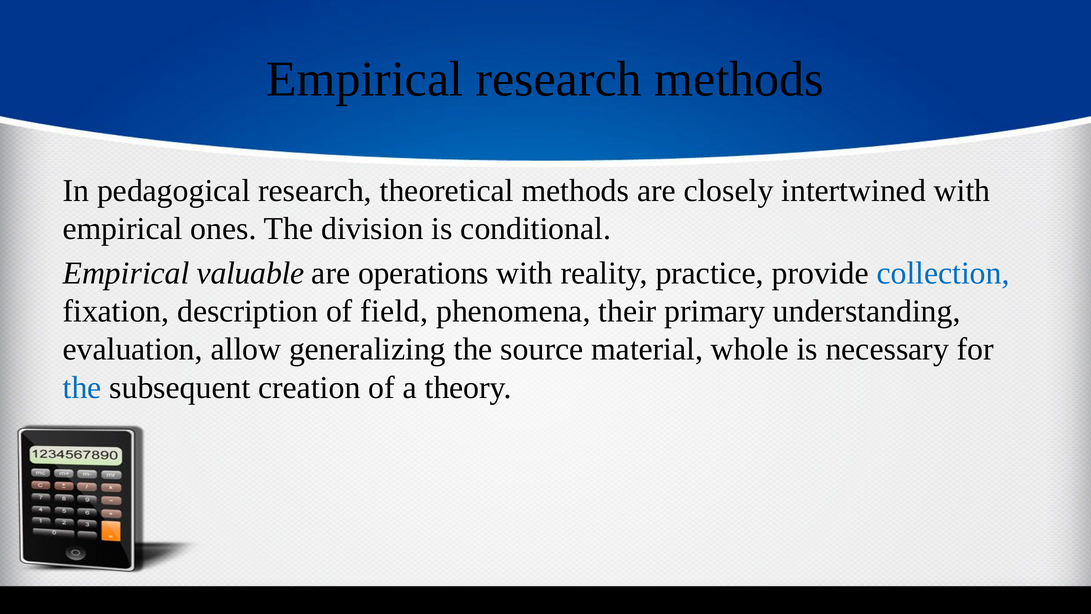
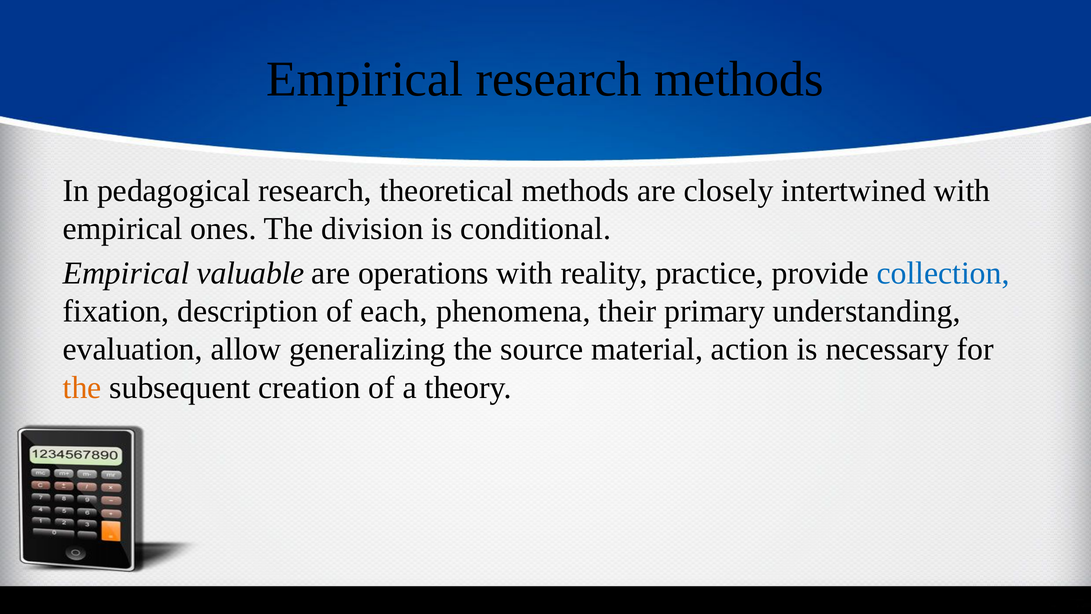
field: field -> each (394, 311)
whole: whole -> action (750, 349)
the colour: blue -> orange (82, 387)
